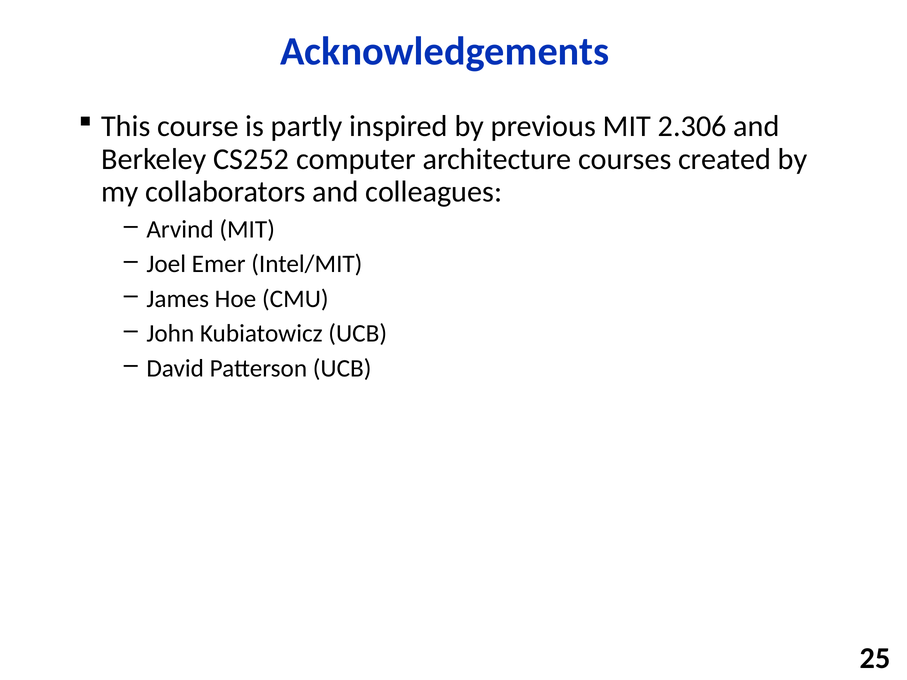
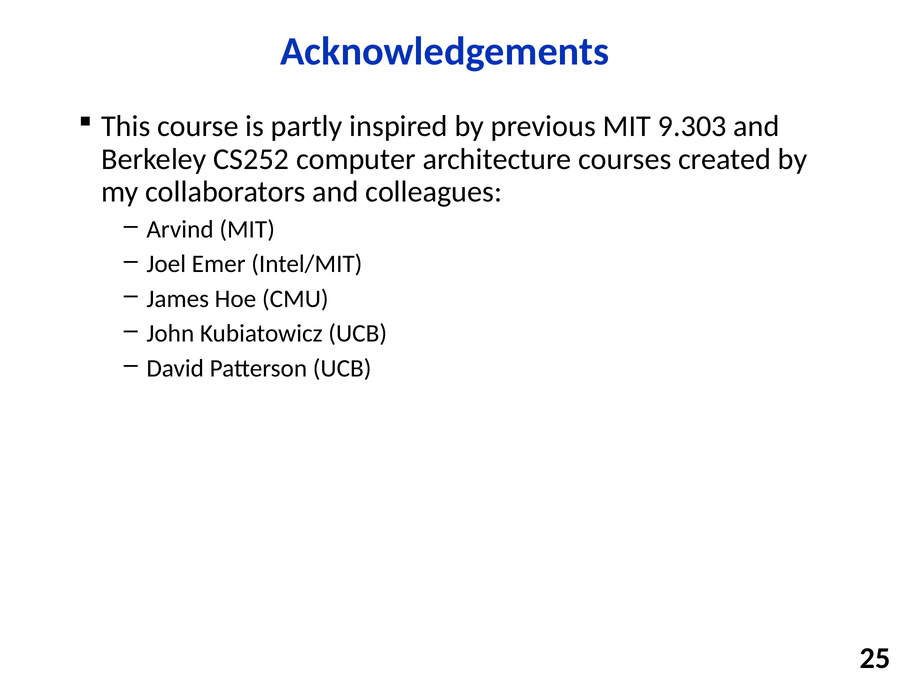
2.306: 2.306 -> 9.303 (692, 127)
